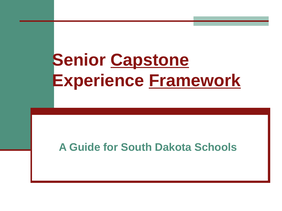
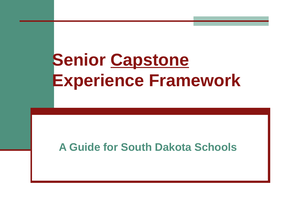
Framework underline: present -> none (195, 81)
